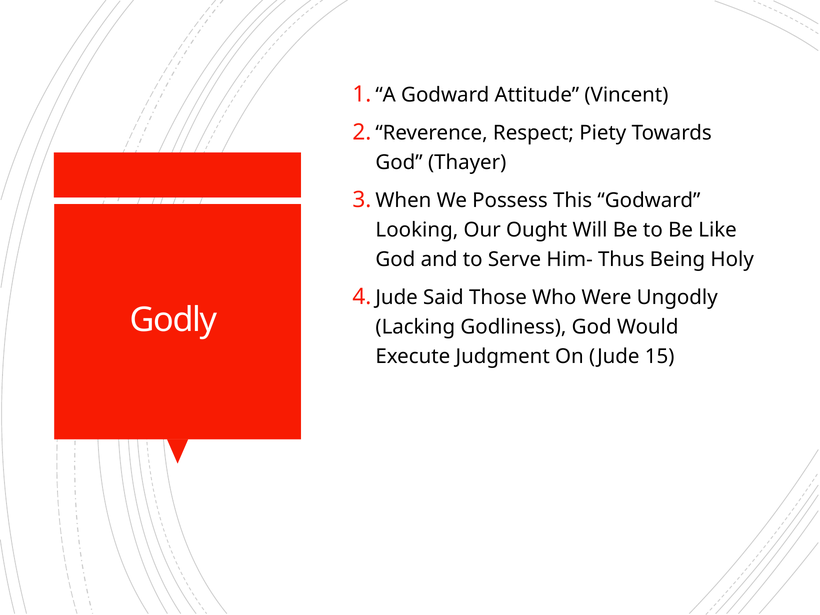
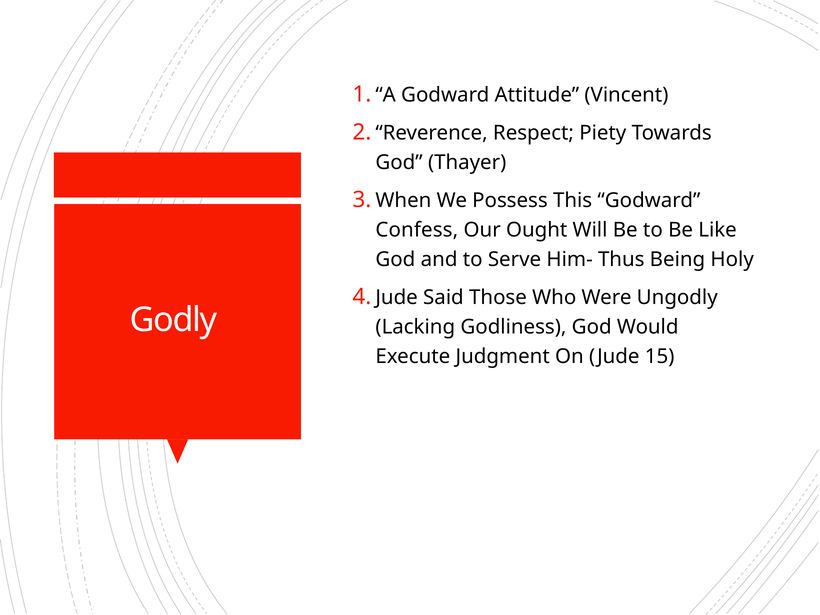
Looking: Looking -> Confess (417, 230)
